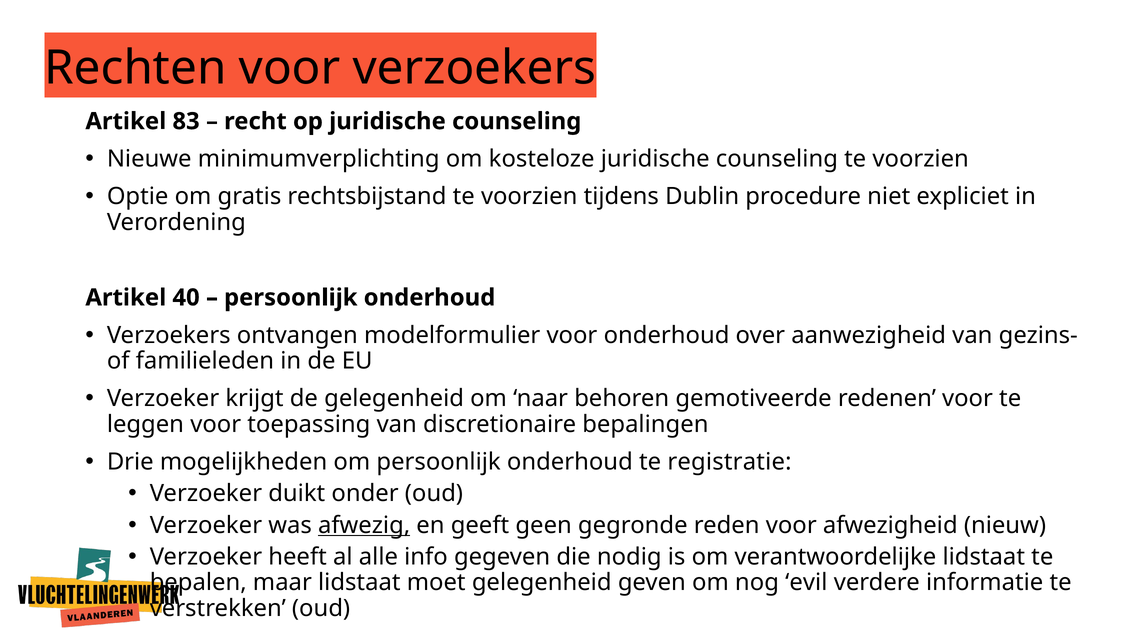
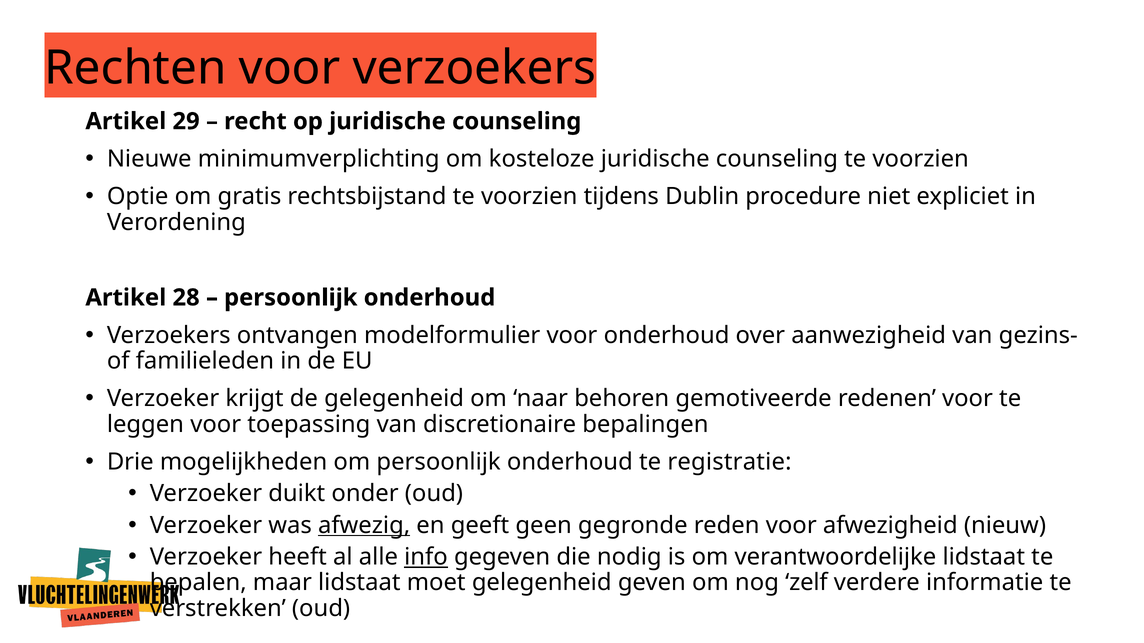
83: 83 -> 29 (186, 121)
40: 40 -> 28 (186, 298)
info underline: none -> present (426, 557)
evil: evil -> zelf (806, 583)
